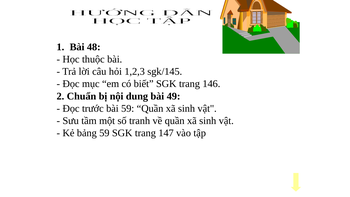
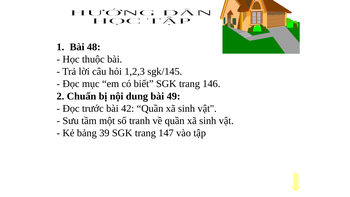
bài 59: 59 -> 42 (128, 108)
bảng 59: 59 -> 39 (104, 133)
